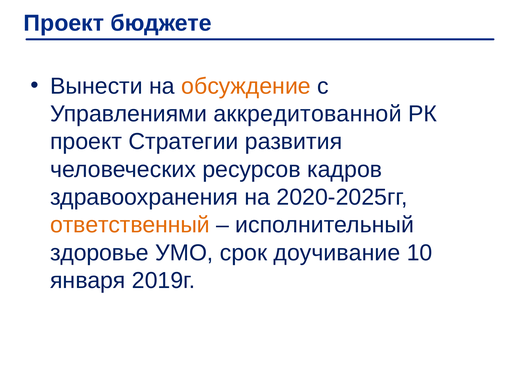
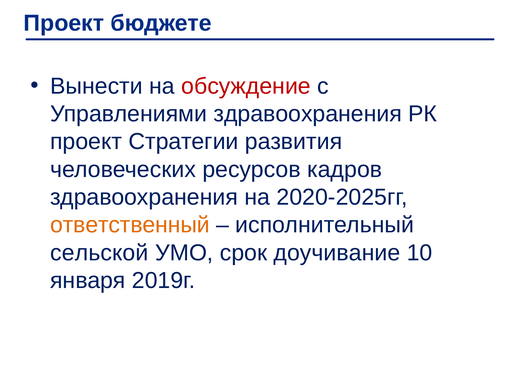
обсуждение colour: orange -> red (246, 86)
Управлениями аккредитованной: аккредитованной -> здравоохранения (308, 114)
здоровье: здоровье -> сельской (99, 253)
